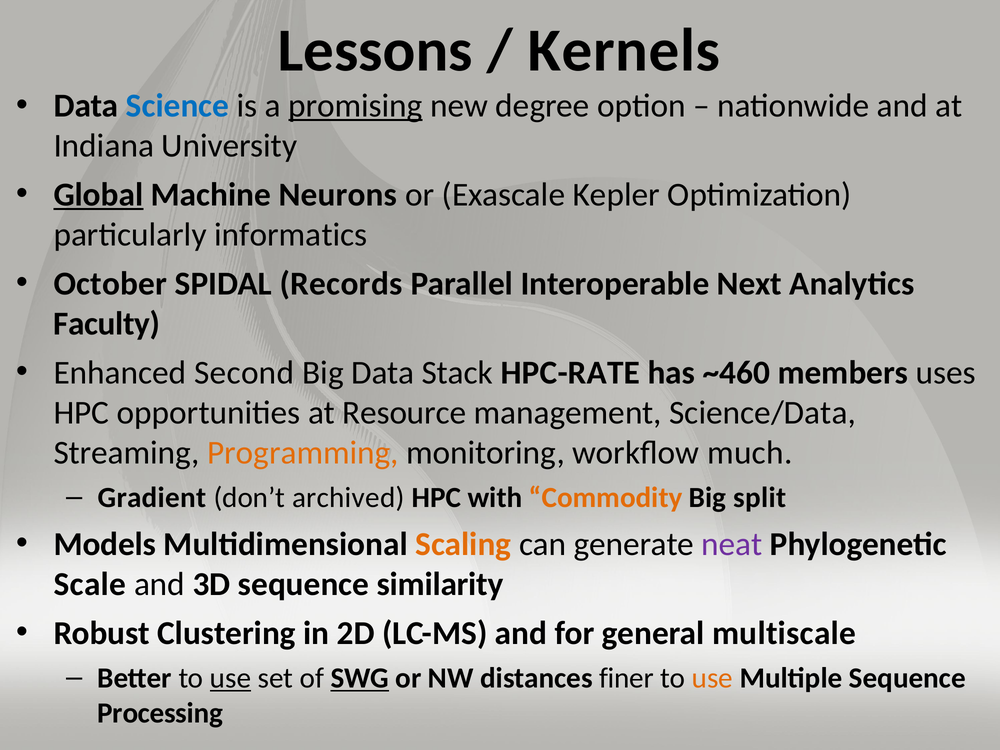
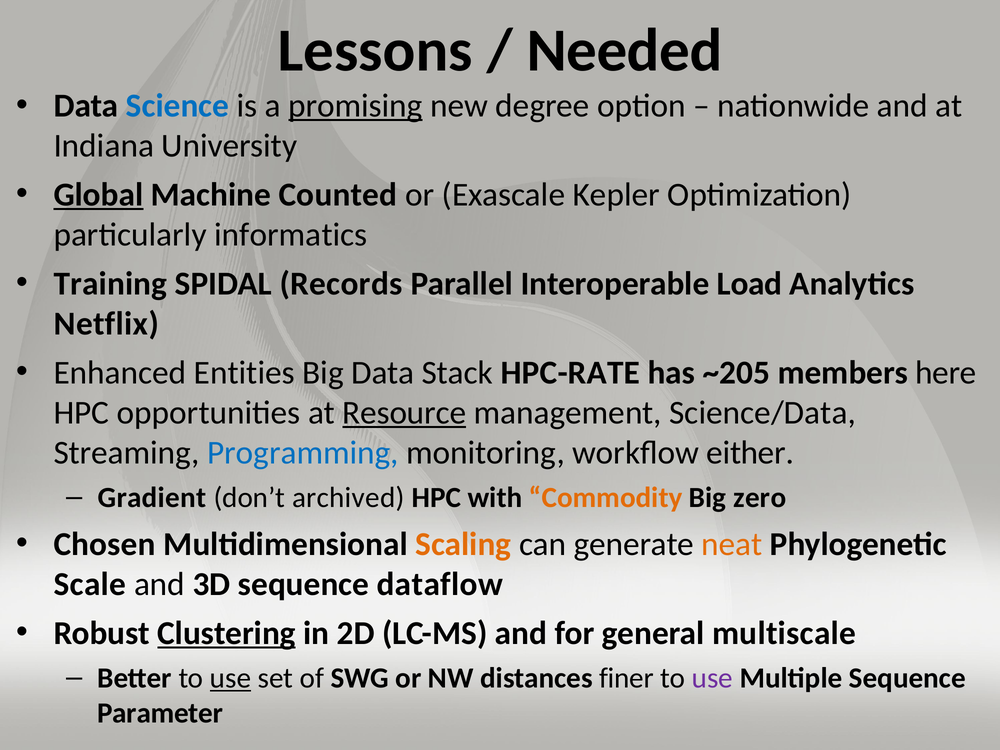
Kernels: Kernels -> Needed (624, 50)
Neurons: Neurons -> Counted (338, 195)
October: October -> Training (110, 284)
Next: Next -> Load (749, 284)
Faculty: Faculty -> Netflix (106, 324)
Second: Second -> Entities (244, 373)
~460: ~460 -> ~205 (736, 373)
uses: uses -> here (946, 373)
Resource underline: none -> present (404, 413)
Programming colour: orange -> blue (303, 453)
much: much -> either (750, 453)
split: split -> zero (760, 498)
Models: Models -> Chosen (105, 544)
neat colour: purple -> orange (732, 544)
similarity: similarity -> dataflow (440, 584)
Clustering underline: none -> present (227, 633)
SWG underline: present -> none (360, 678)
use colour: orange -> purple (712, 678)
Processing: Processing -> Parameter (160, 713)
